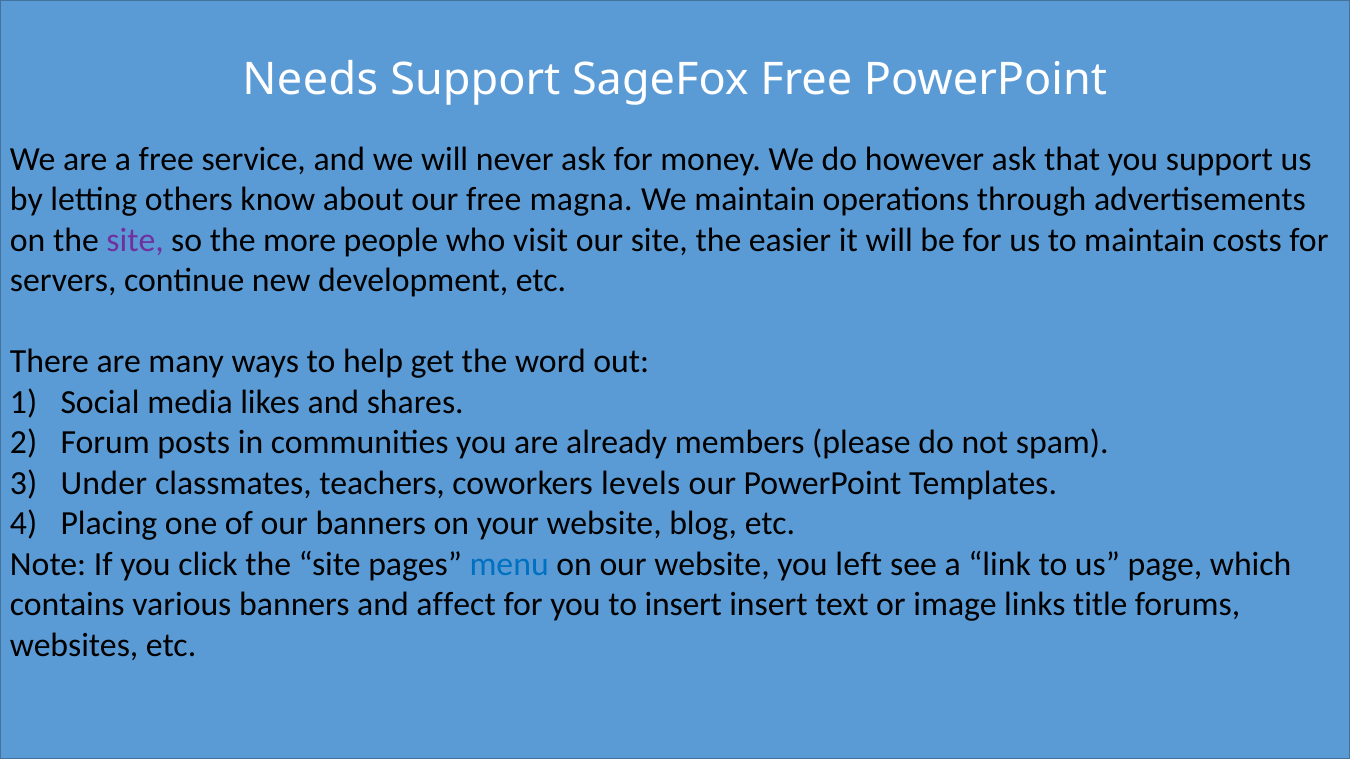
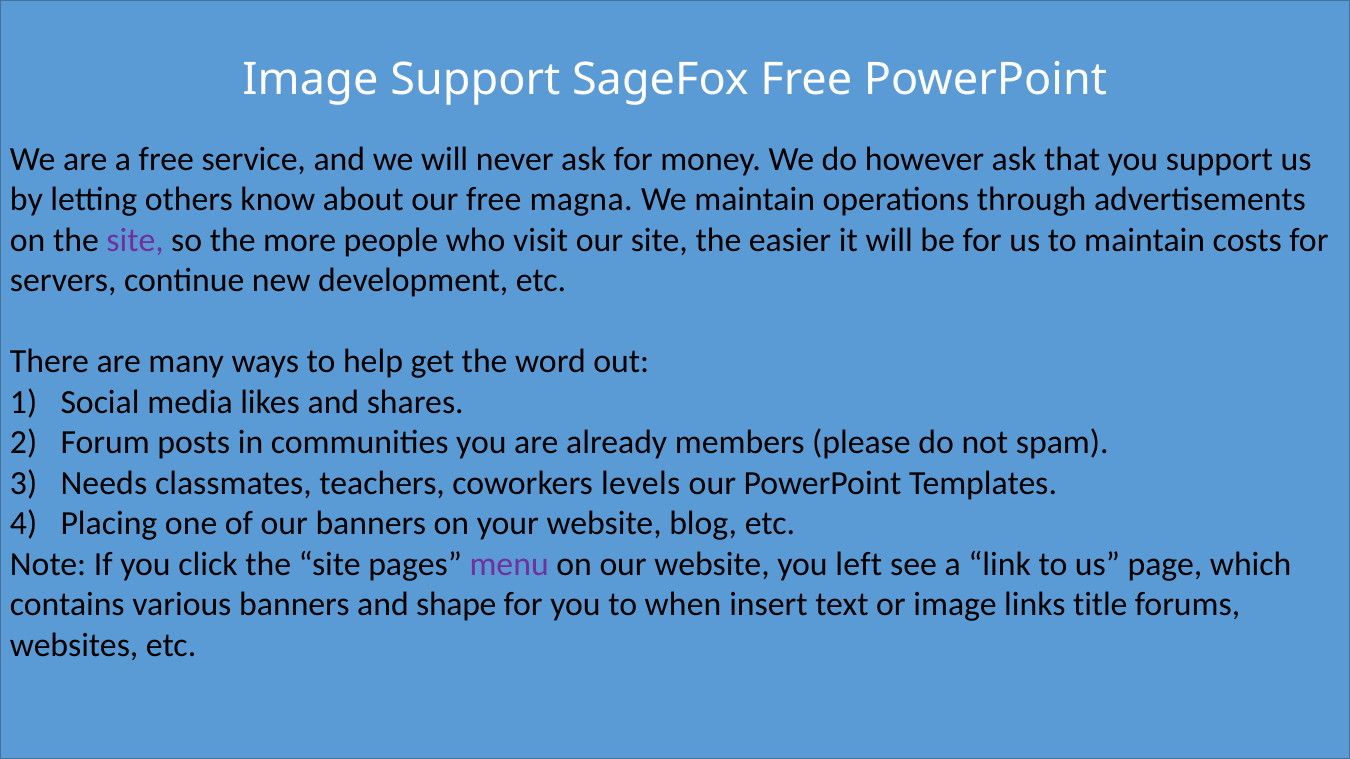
Needs: Needs -> Image (310, 80)
Under: Under -> Needs (104, 483)
menu colour: blue -> purple (509, 564)
affect: affect -> shape (456, 605)
to insert: insert -> when (683, 605)
